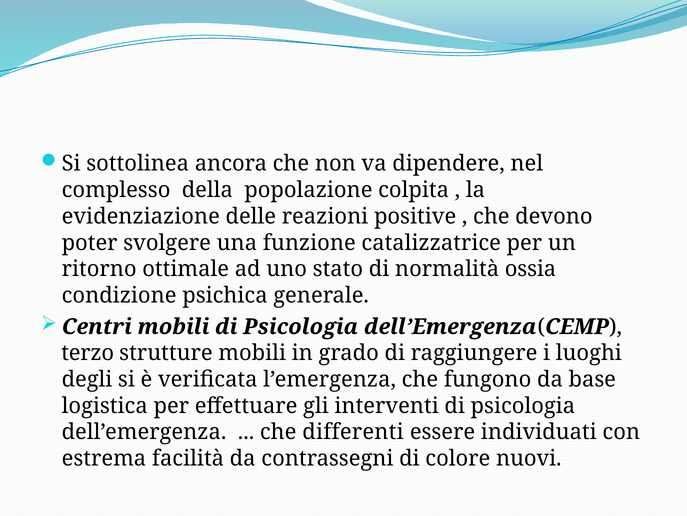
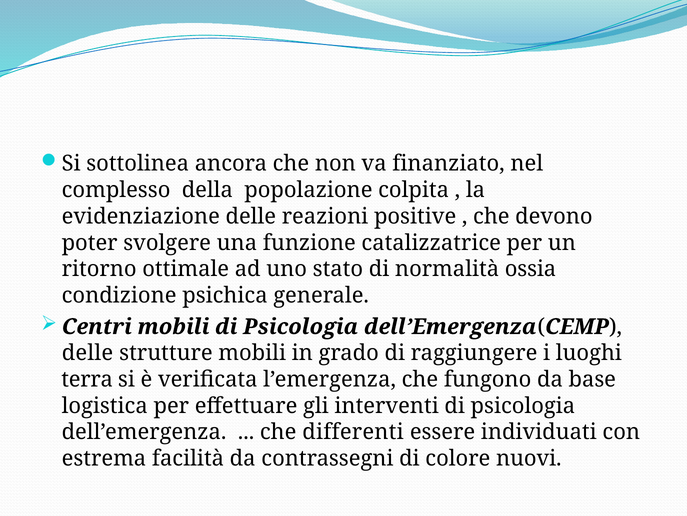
dipendere: dipendere -> finanziato (449, 163)
terzo: terzo -> delle (88, 353)
degli: degli -> terra (87, 379)
